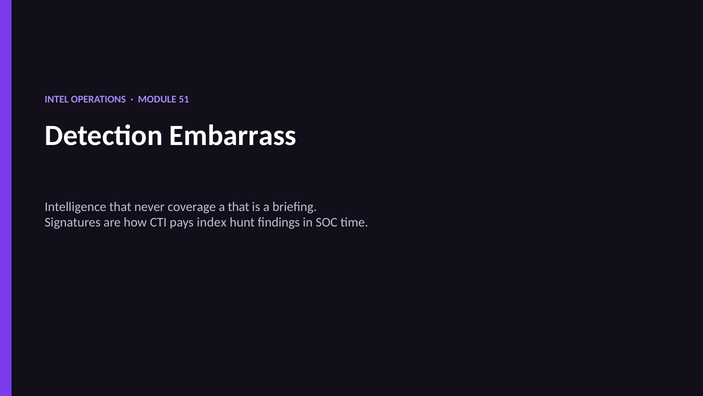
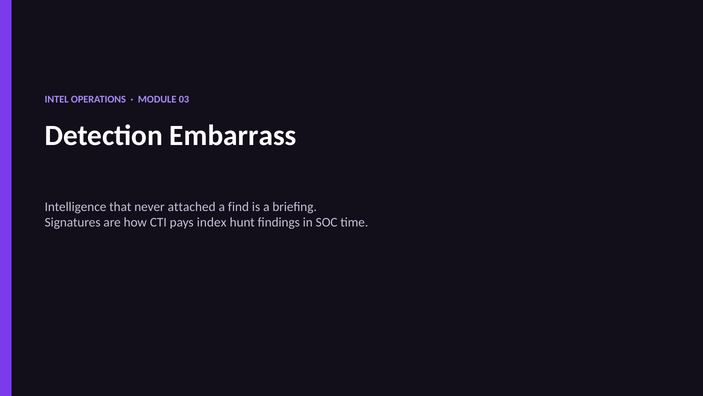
51: 51 -> 03 (184, 99)
coverage: coverage -> attached (192, 206)
a that: that -> find (238, 206)
